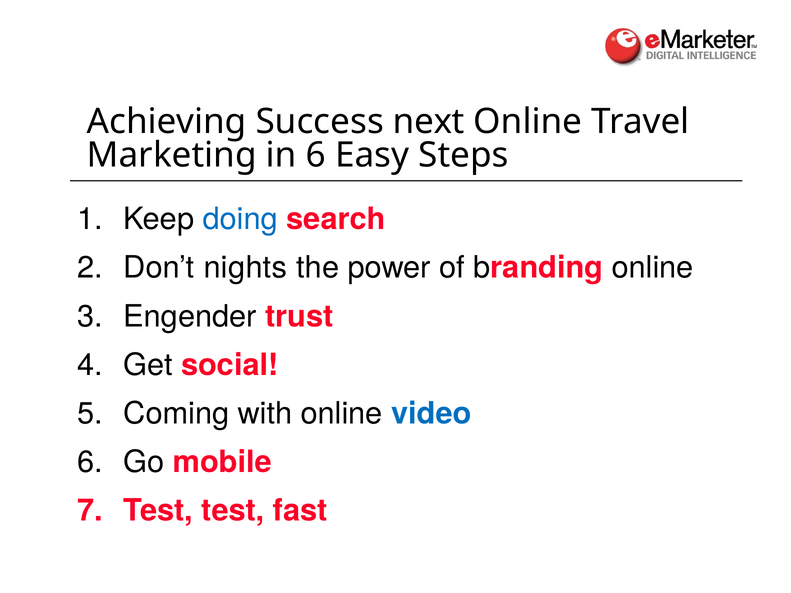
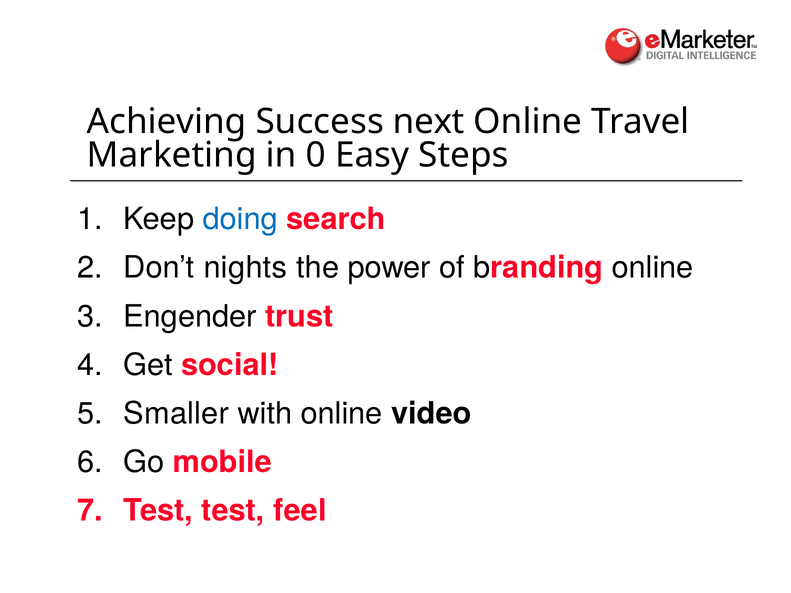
in 6: 6 -> 0 (316, 155)
Coming: Coming -> Smaller (176, 414)
video colour: blue -> black (431, 414)
fast: fast -> feel (300, 511)
